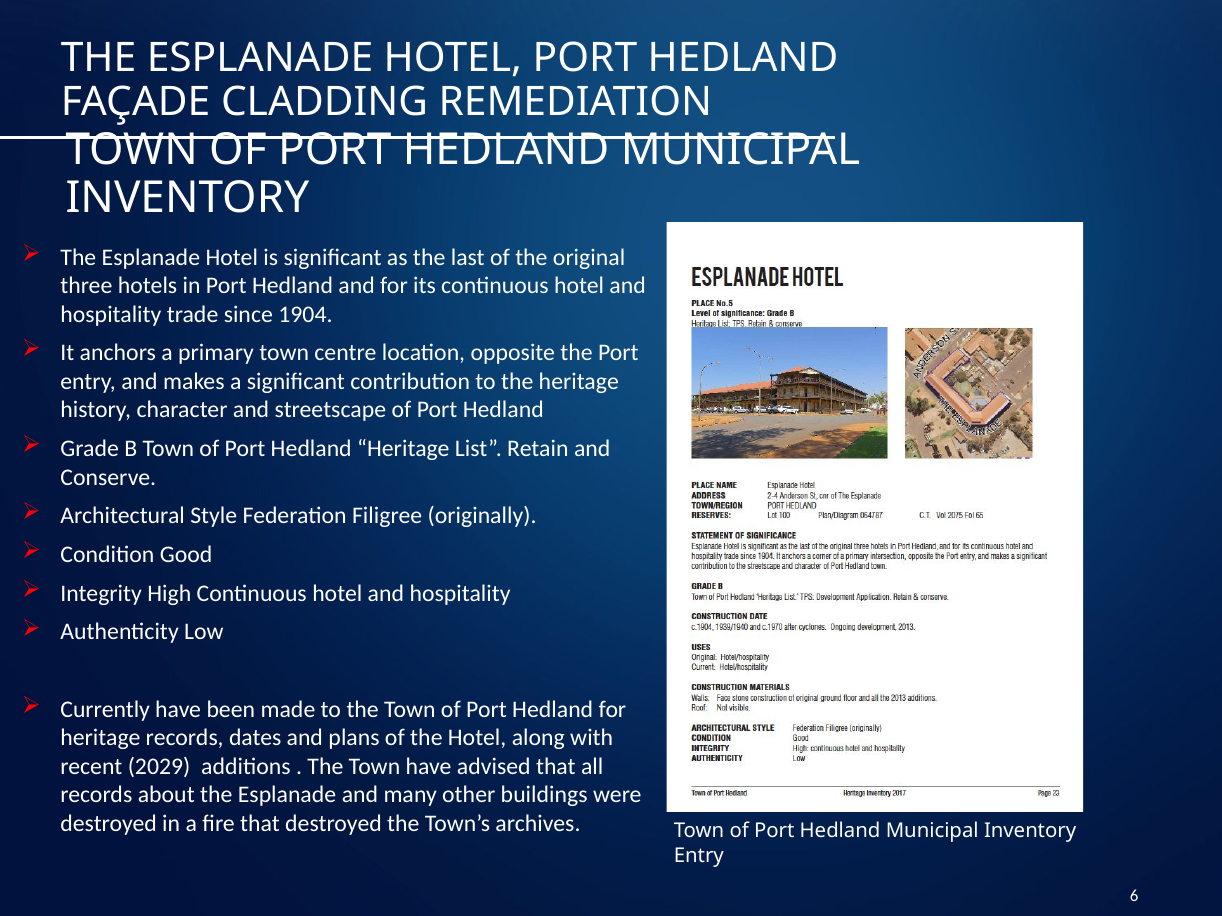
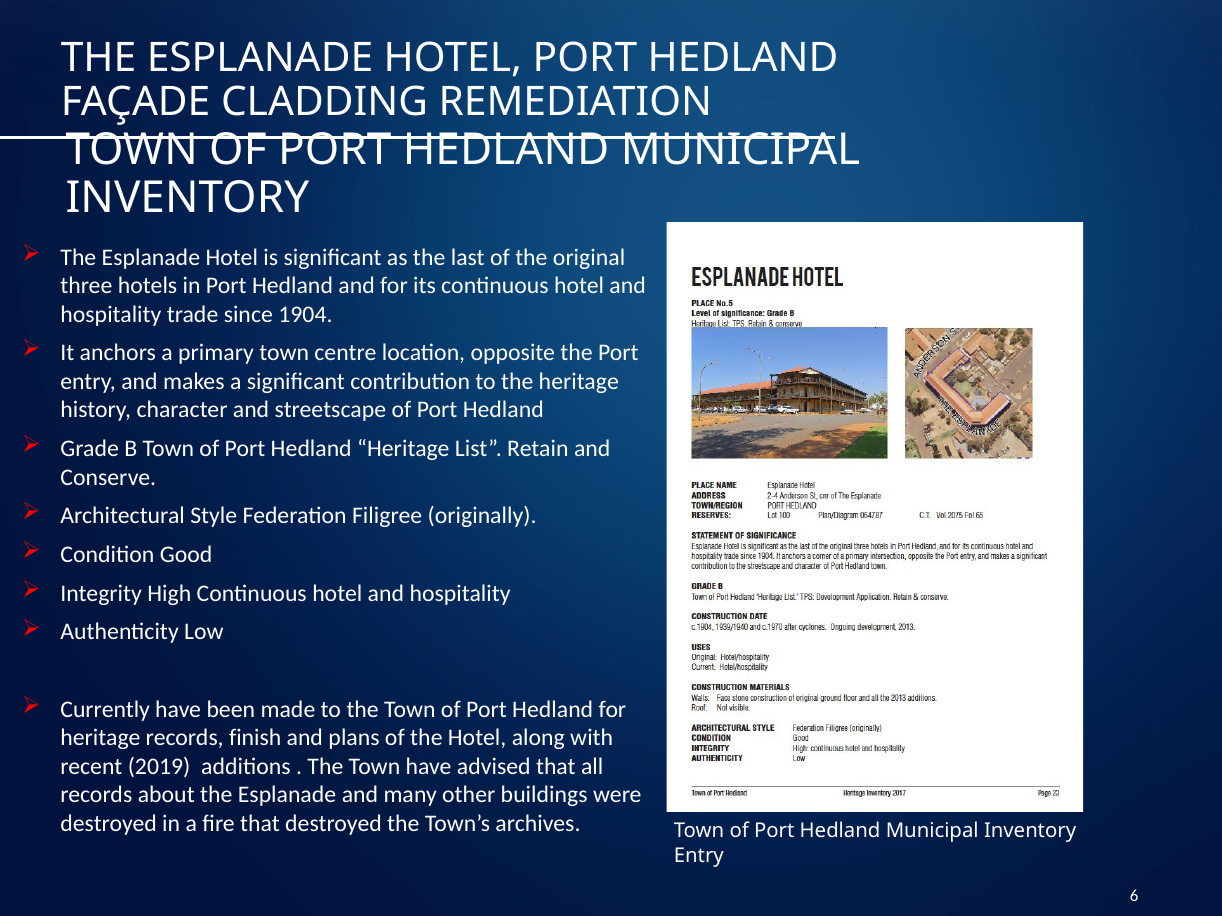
dates: dates -> finish (255, 738)
2029: 2029 -> 2019 (159, 767)
